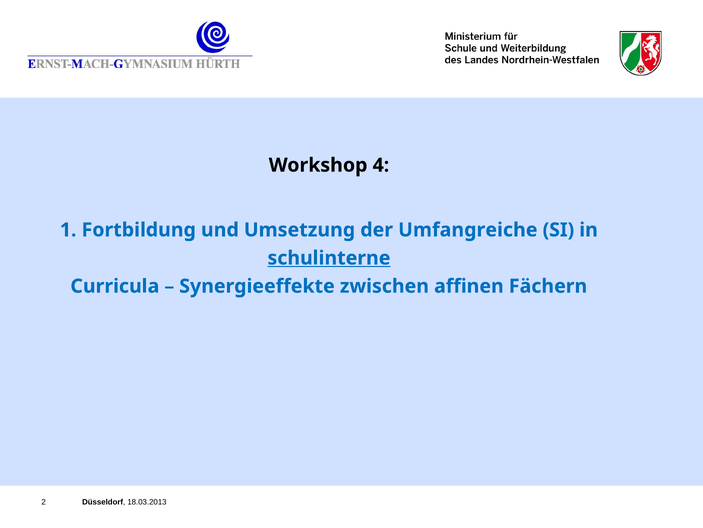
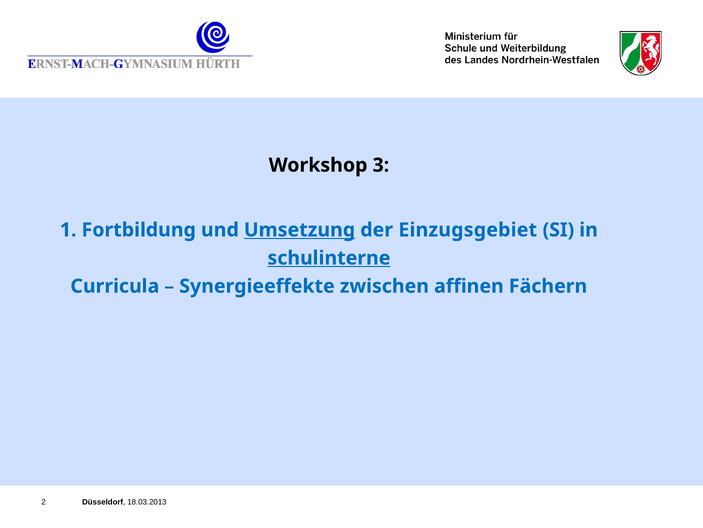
4: 4 -> 3 (381, 165)
Umsetzung underline: none -> present (300, 230)
Umfangreiche: Umfangreiche -> Einzugsgebiet (468, 230)
